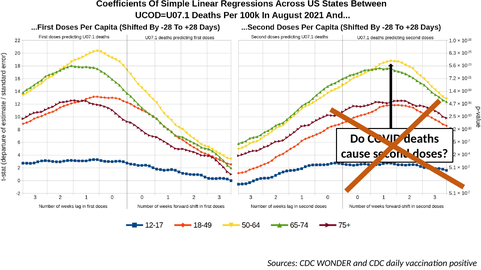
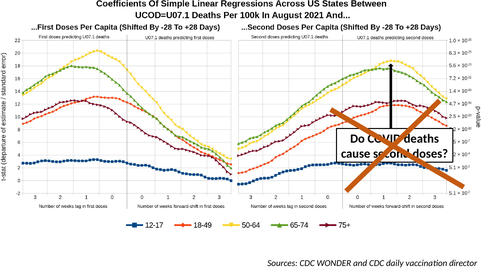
positive: positive -> director (463, 264)
